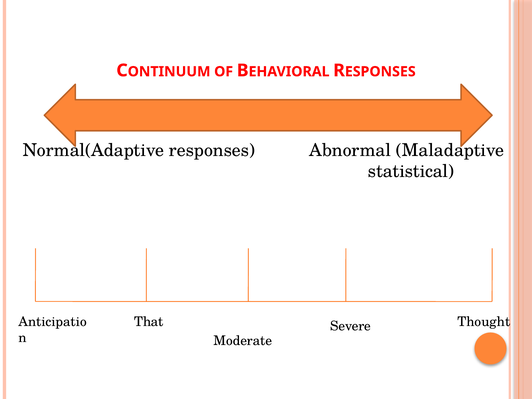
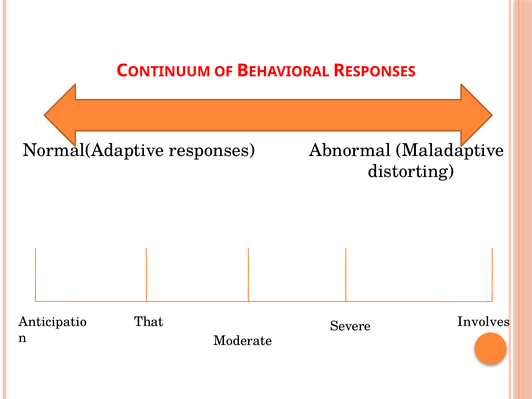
statistical: statistical -> distorting (411, 171)
Thought: Thought -> Involves (484, 322)
